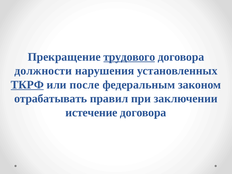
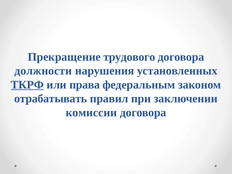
трудового underline: present -> none (129, 57)
после: после -> права (85, 85)
истечение: истечение -> комиссии (91, 113)
